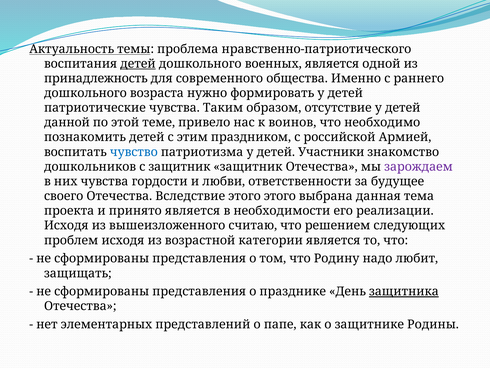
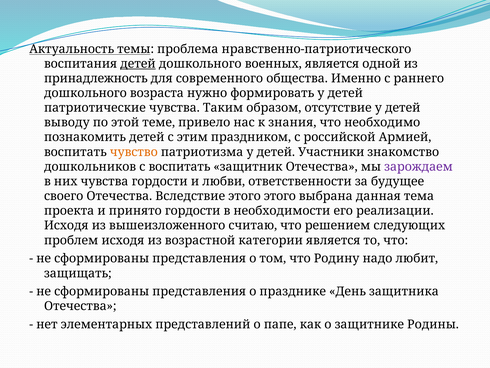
данной: данной -> выводу (67, 122)
воинов: воинов -> знания (292, 122)
чувство colour: blue -> orange (134, 152)
с защитник: защитник -> воспитать (179, 166)
принято является: является -> гордости (193, 211)
защитника underline: present -> none (404, 291)
